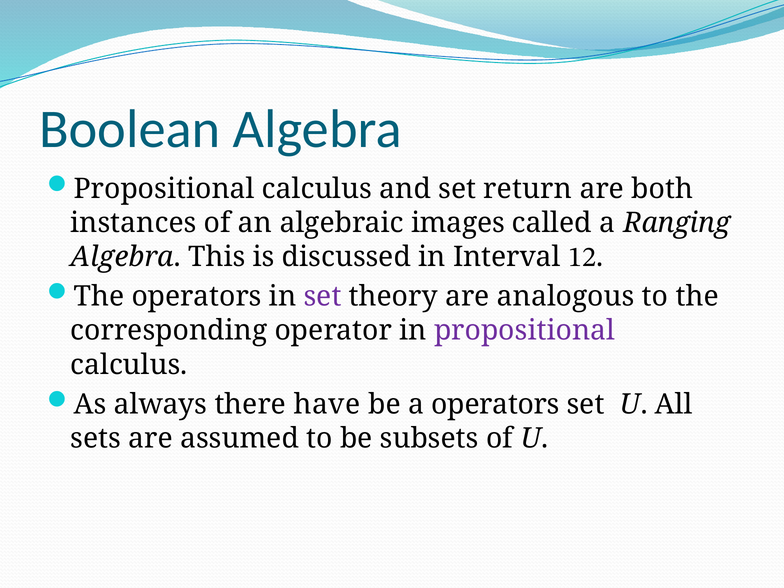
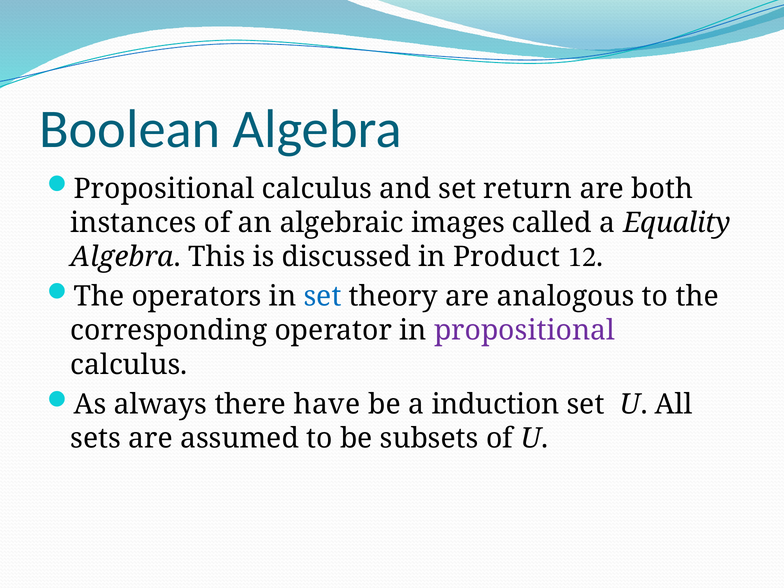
Ranging: Ranging -> Equality (677, 223)
Interval: Interval -> Product (507, 257)
set colour: purple -> blue (323, 297)
a operators: operators -> induction (496, 404)
